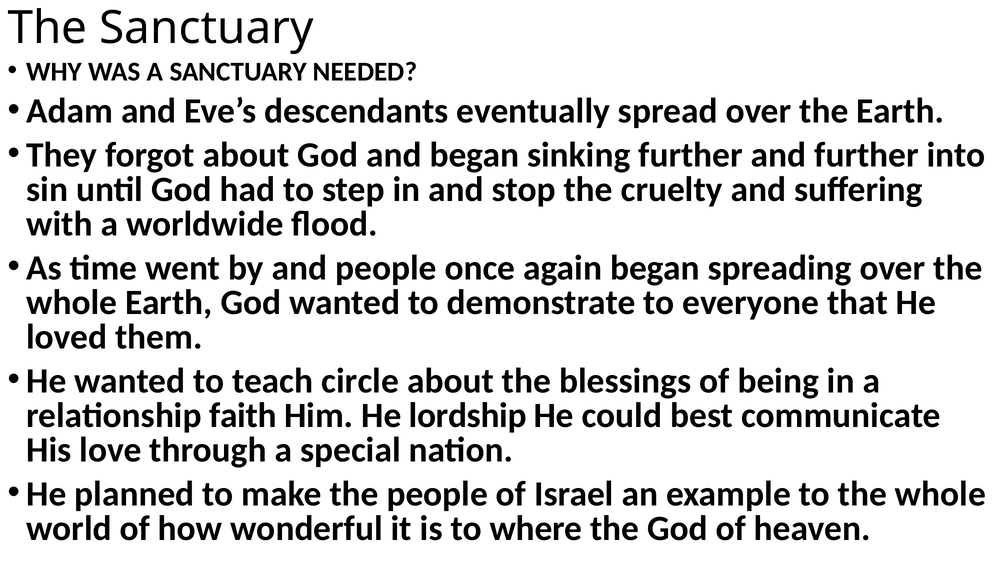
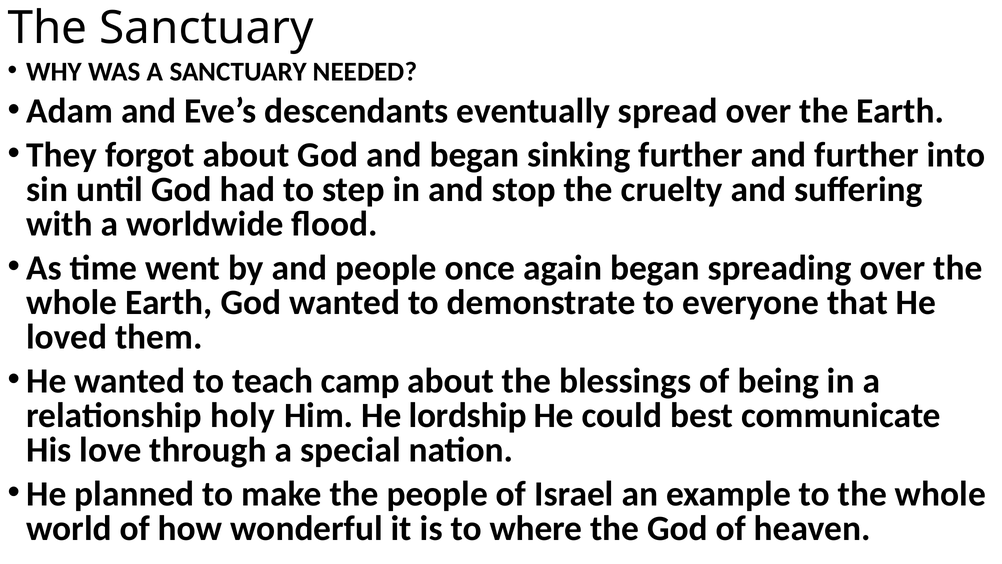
circle: circle -> camp (360, 381)
faith: faith -> holy (243, 415)
